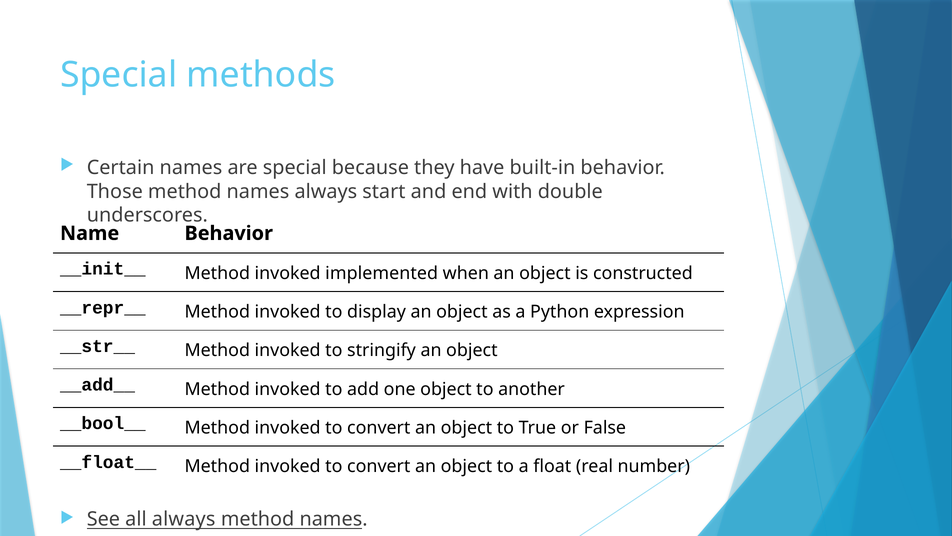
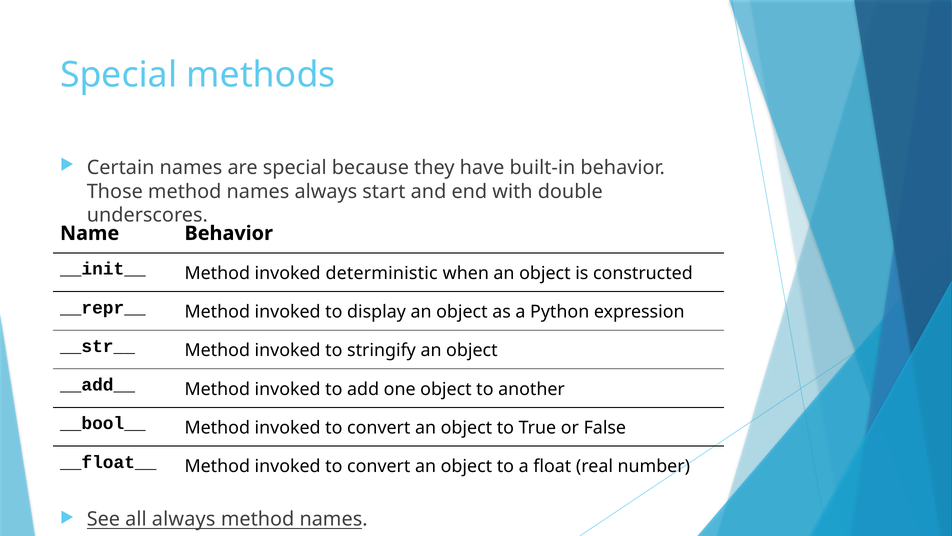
implemented: implemented -> deterministic (382, 273)
